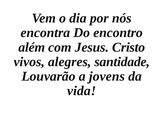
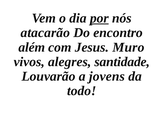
por underline: none -> present (99, 18)
encontra: encontra -> atacarão (45, 33)
Cristo: Cristo -> Muro (128, 47)
vida: vida -> todo (82, 91)
